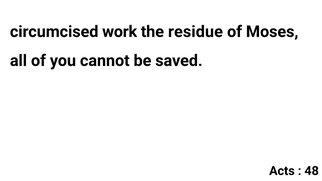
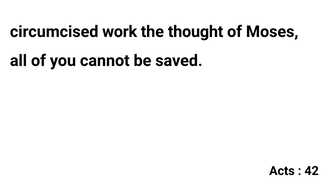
residue: residue -> thought (196, 32)
48: 48 -> 42 (312, 171)
